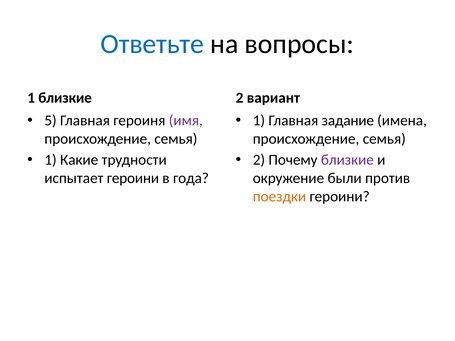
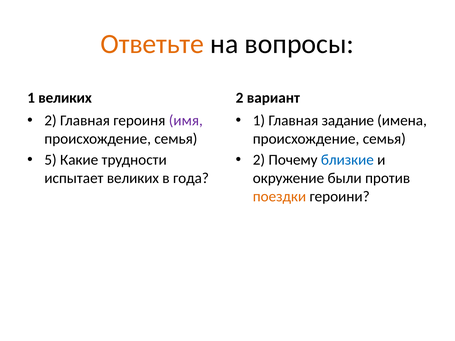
Ответьте colour: blue -> orange (152, 44)
1 близкие: близкие -> великих (65, 98)
5: 5 -> 2 (51, 121)
1: 1 -> 5 (51, 160)
близкие colour: purple -> blue (347, 160)
испытает героини: героини -> великих (133, 178)
